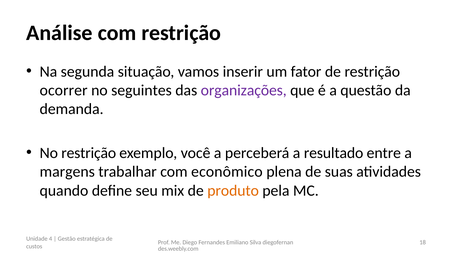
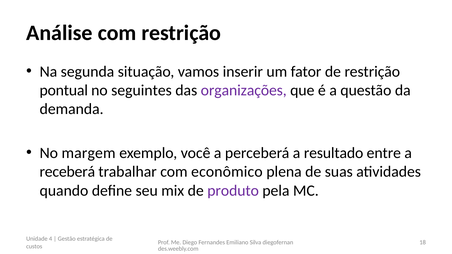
ocorrer: ocorrer -> pontual (64, 90)
No restrição: restrição -> margem (89, 153)
margens: margens -> receberá (67, 172)
produto colour: orange -> purple (233, 191)
